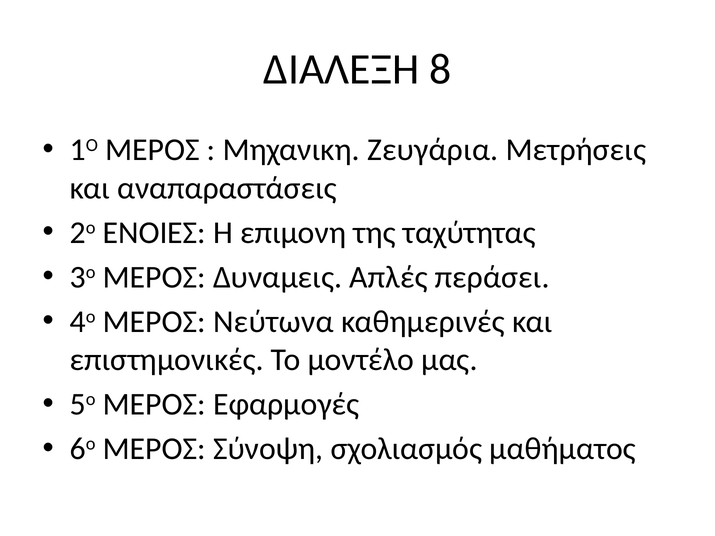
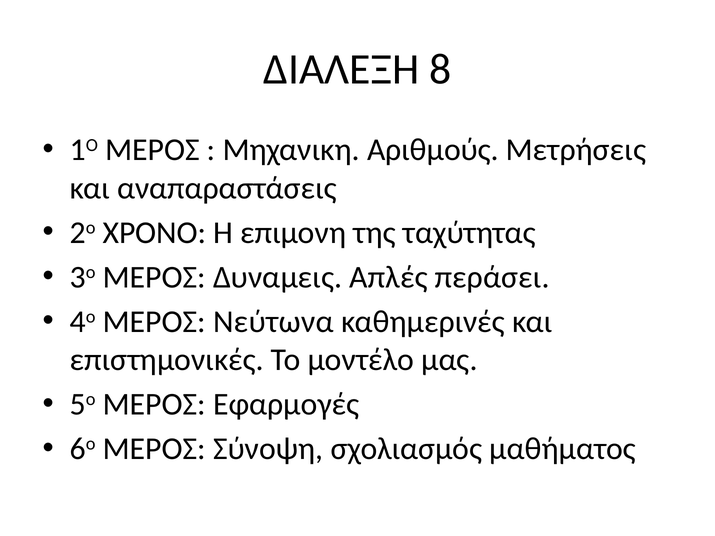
Ζευγάρια: Ζευγάρια -> Αριθμούς (433, 150)
ΕΝΟΙΕΣ: ΕΝΟΙΕΣ -> ΧΡΟΝΟ (154, 233)
